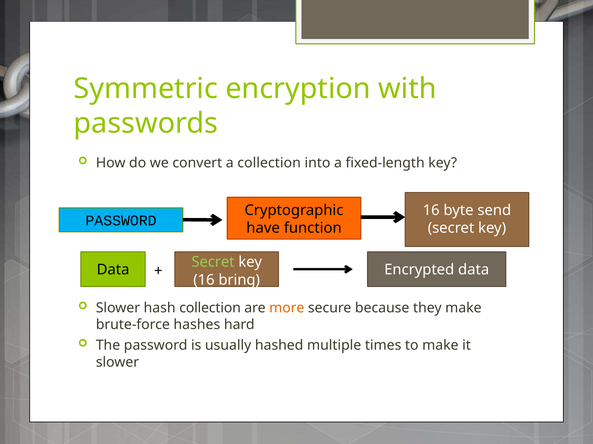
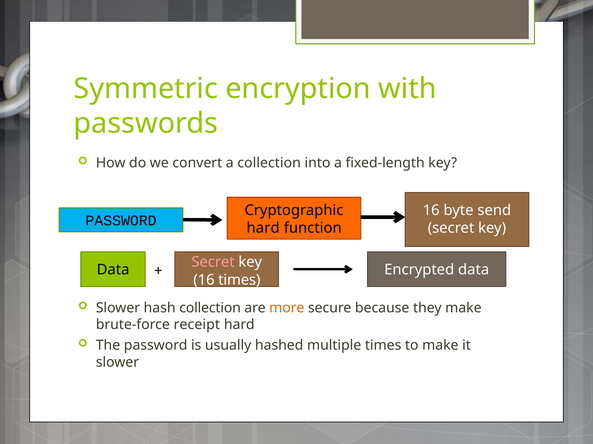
have: have -> hard (263, 228)
Secret colour: light green -> pink (213, 262)
16 bring: bring -> times (239, 280)
hashes: hashes -> receipt (197, 325)
